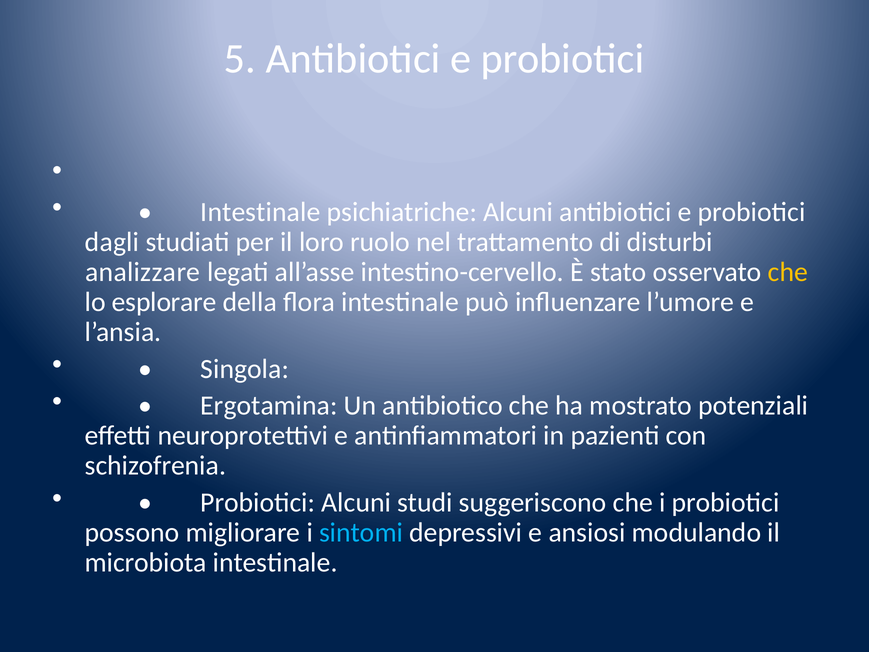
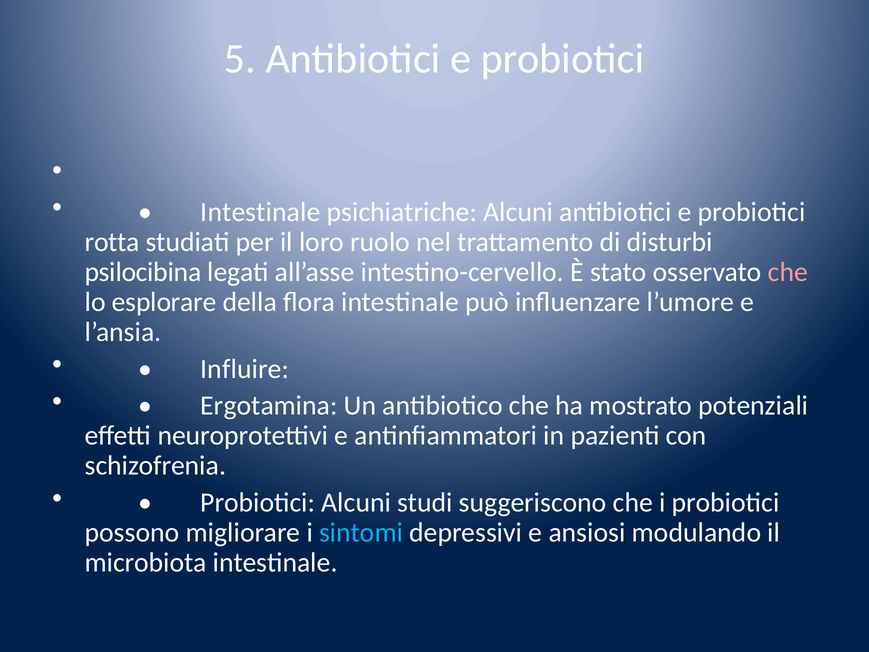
dagli: dagli -> rotta (112, 242)
analizzare: analizzare -> psilocibina (143, 272)
che colour: yellow -> pink (788, 272)
Singola: Singola -> Influire (245, 369)
